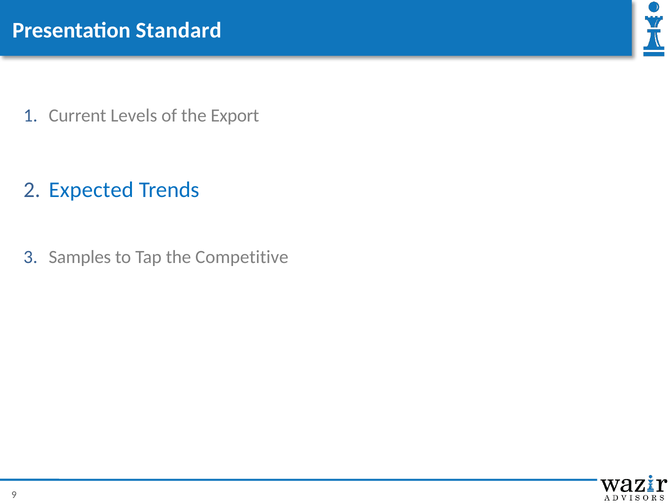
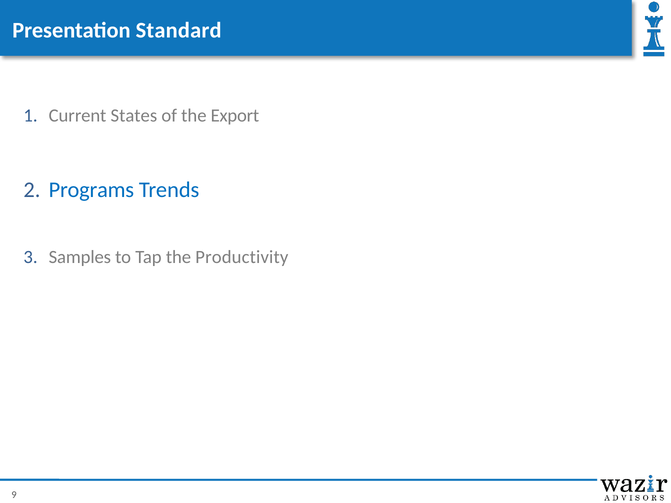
Levels: Levels -> States (134, 116)
Expected: Expected -> Programs (91, 190)
Competitive: Competitive -> Productivity (242, 257)
